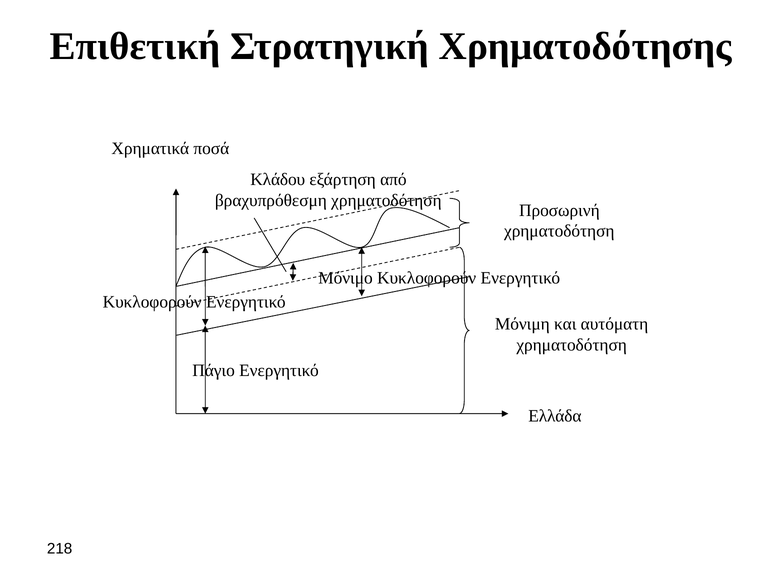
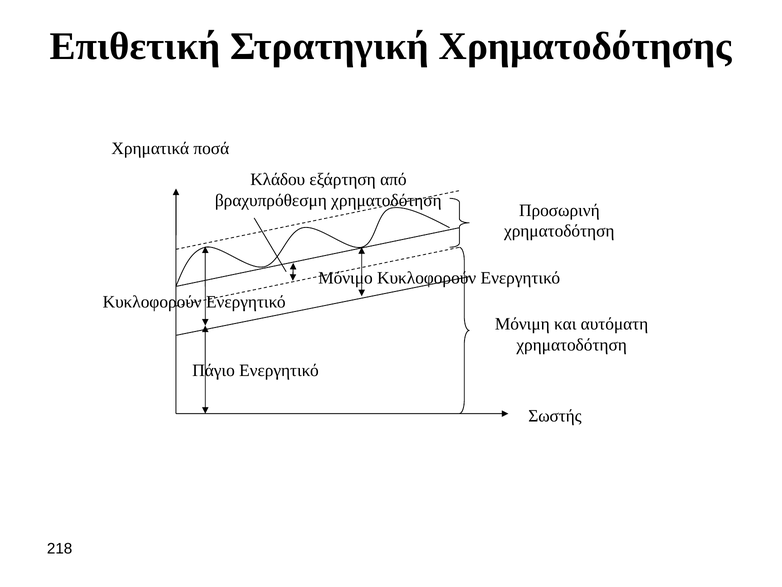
Ελλάδα: Ελλάδα -> Σωστής (555, 416)
